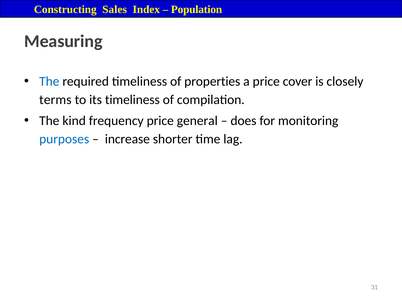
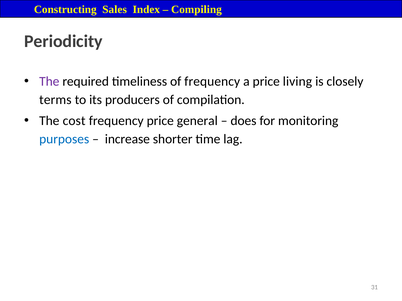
Population: Population -> Compiling (196, 9)
Measuring: Measuring -> Periodicity (63, 41)
The colour: blue -> purple (49, 82)
of properties: properties -> frequency (212, 82)
cover: cover -> living (297, 82)
its timeliness: timeliness -> producers (132, 100)
kind: kind -> cost (74, 121)
